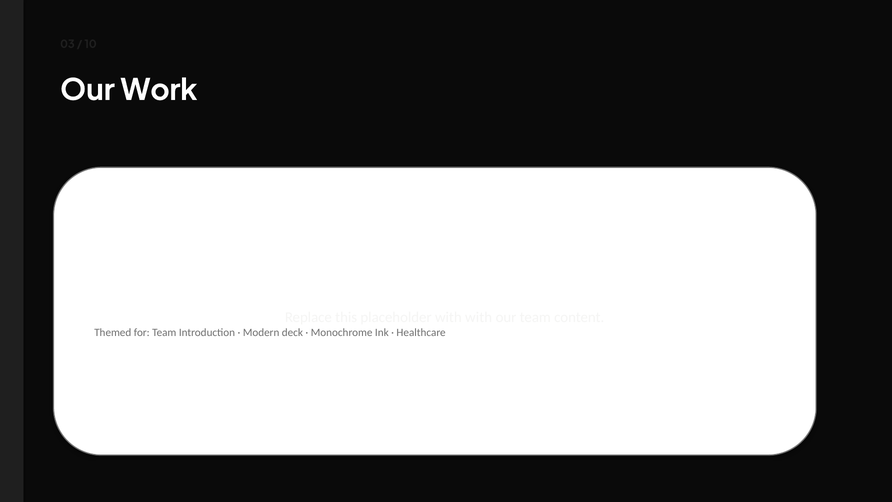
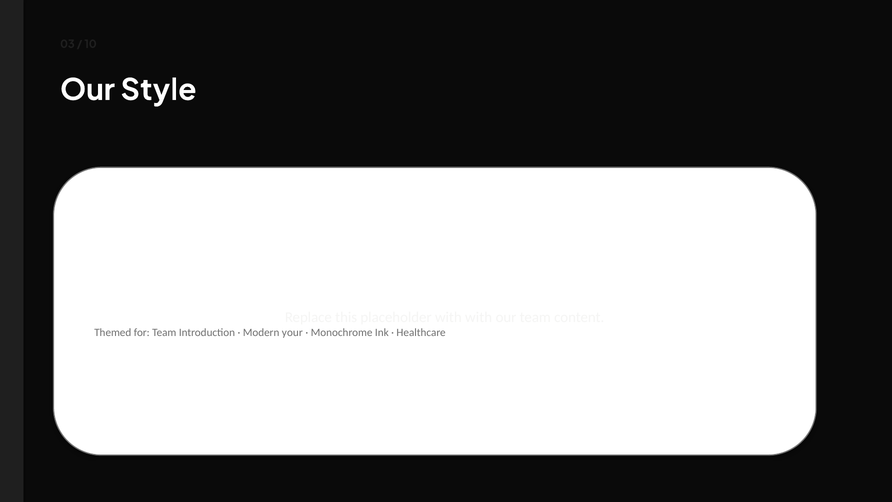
Work: Work -> Style (159, 90)
deck: deck -> your (292, 332)
